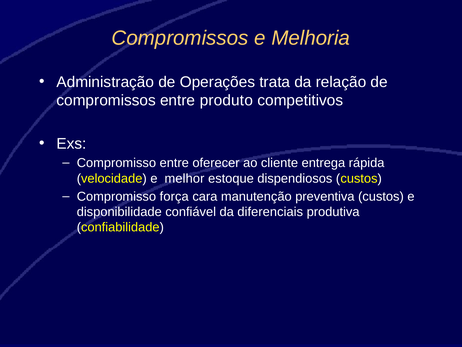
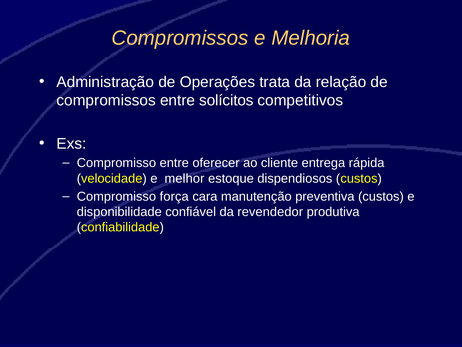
produto: produto -> solícitos (226, 100)
diferenciais: diferenciais -> revendedor (270, 212)
